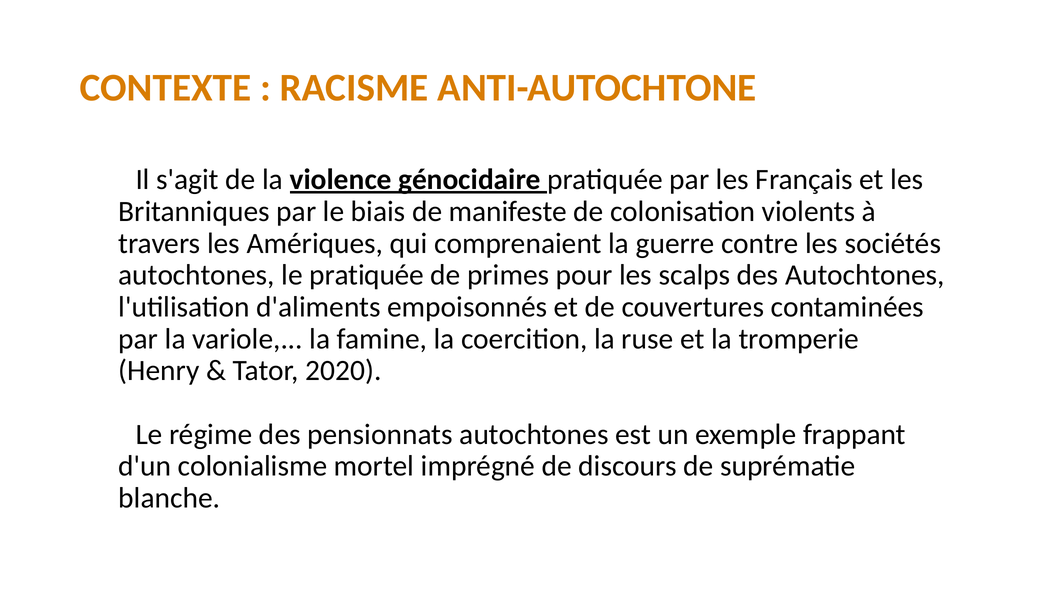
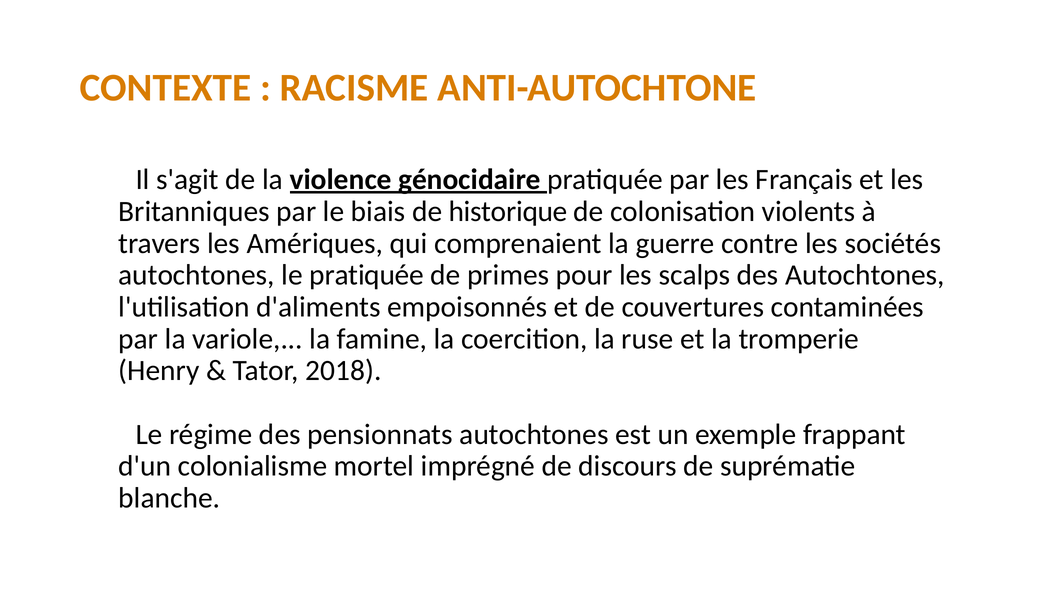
manifeste: manifeste -> historique (508, 211)
2020: 2020 -> 2018 (344, 371)
